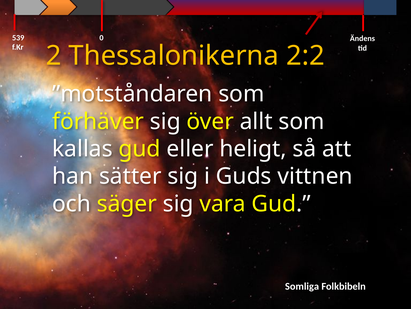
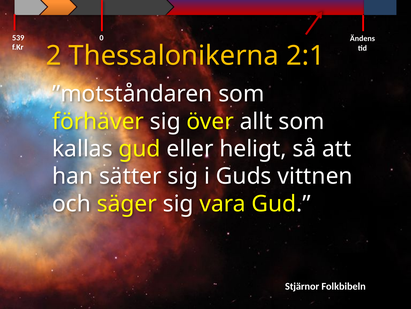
2:2: 2:2 -> 2:1 (305, 56)
Somliga: Somliga -> Stjärnor (302, 286)
